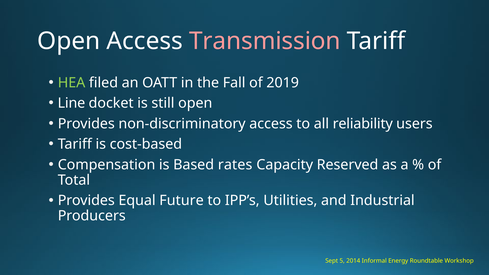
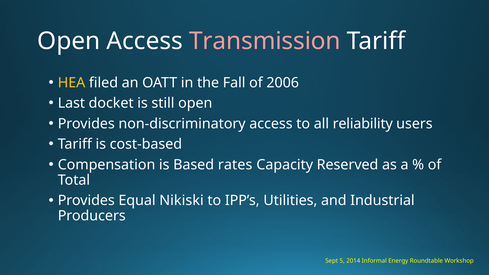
HEA colour: light green -> yellow (72, 83)
2019: 2019 -> 2006 (283, 83)
Line: Line -> Last (71, 103)
Future: Future -> Nikiski (182, 201)
